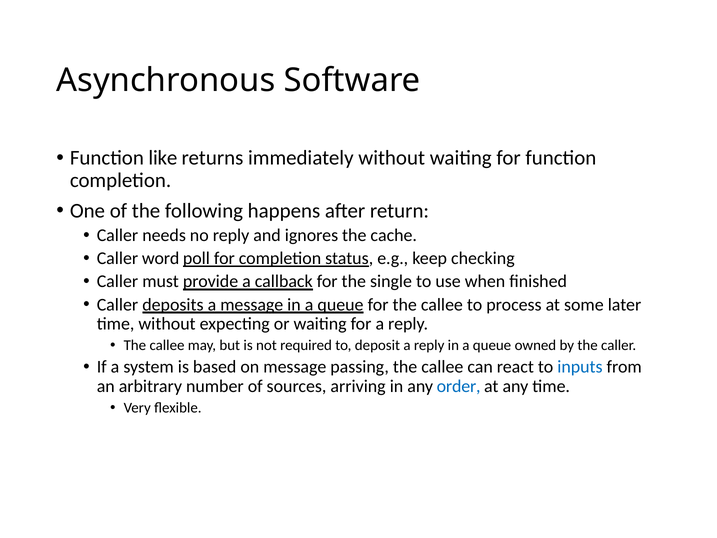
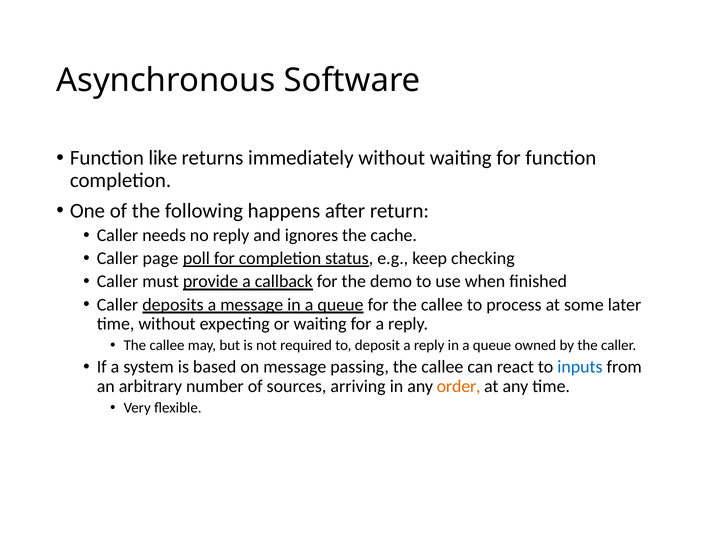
word: word -> page (160, 258)
single: single -> demo (391, 281)
order colour: blue -> orange (459, 386)
